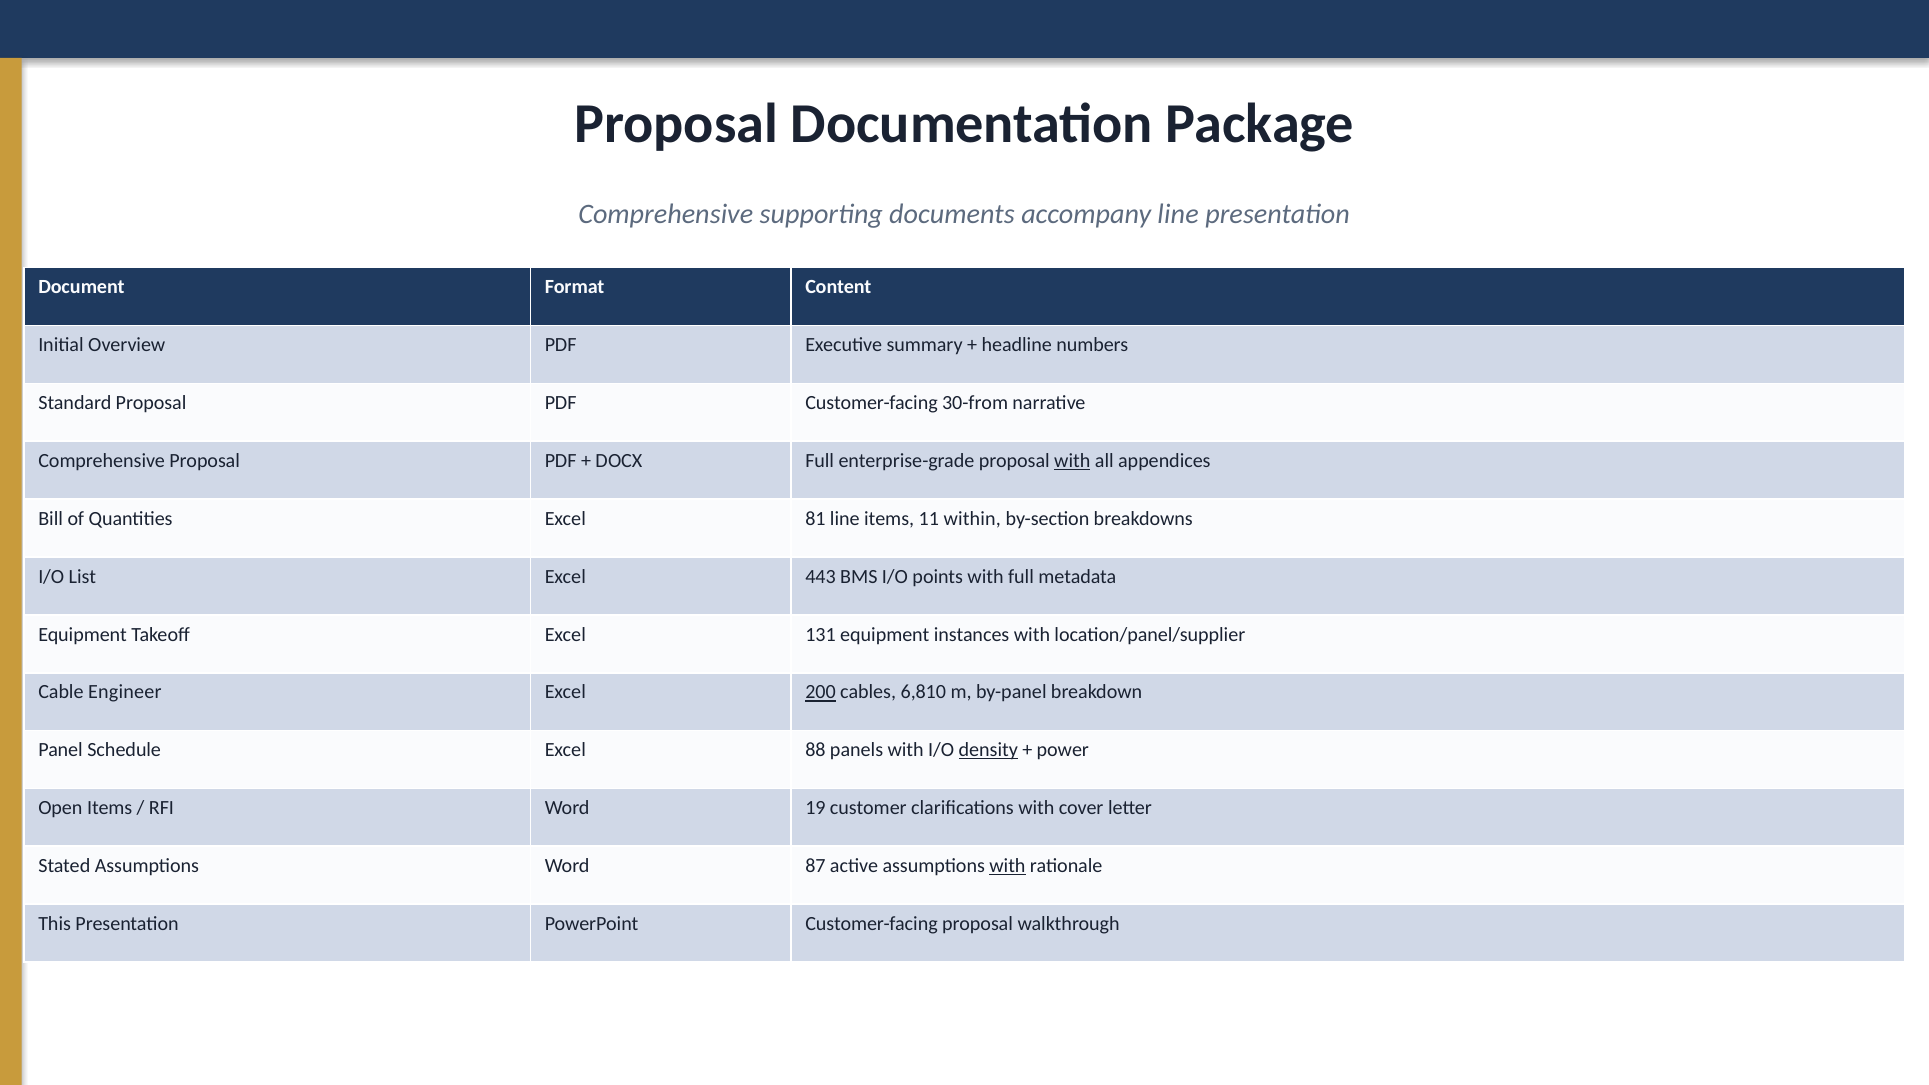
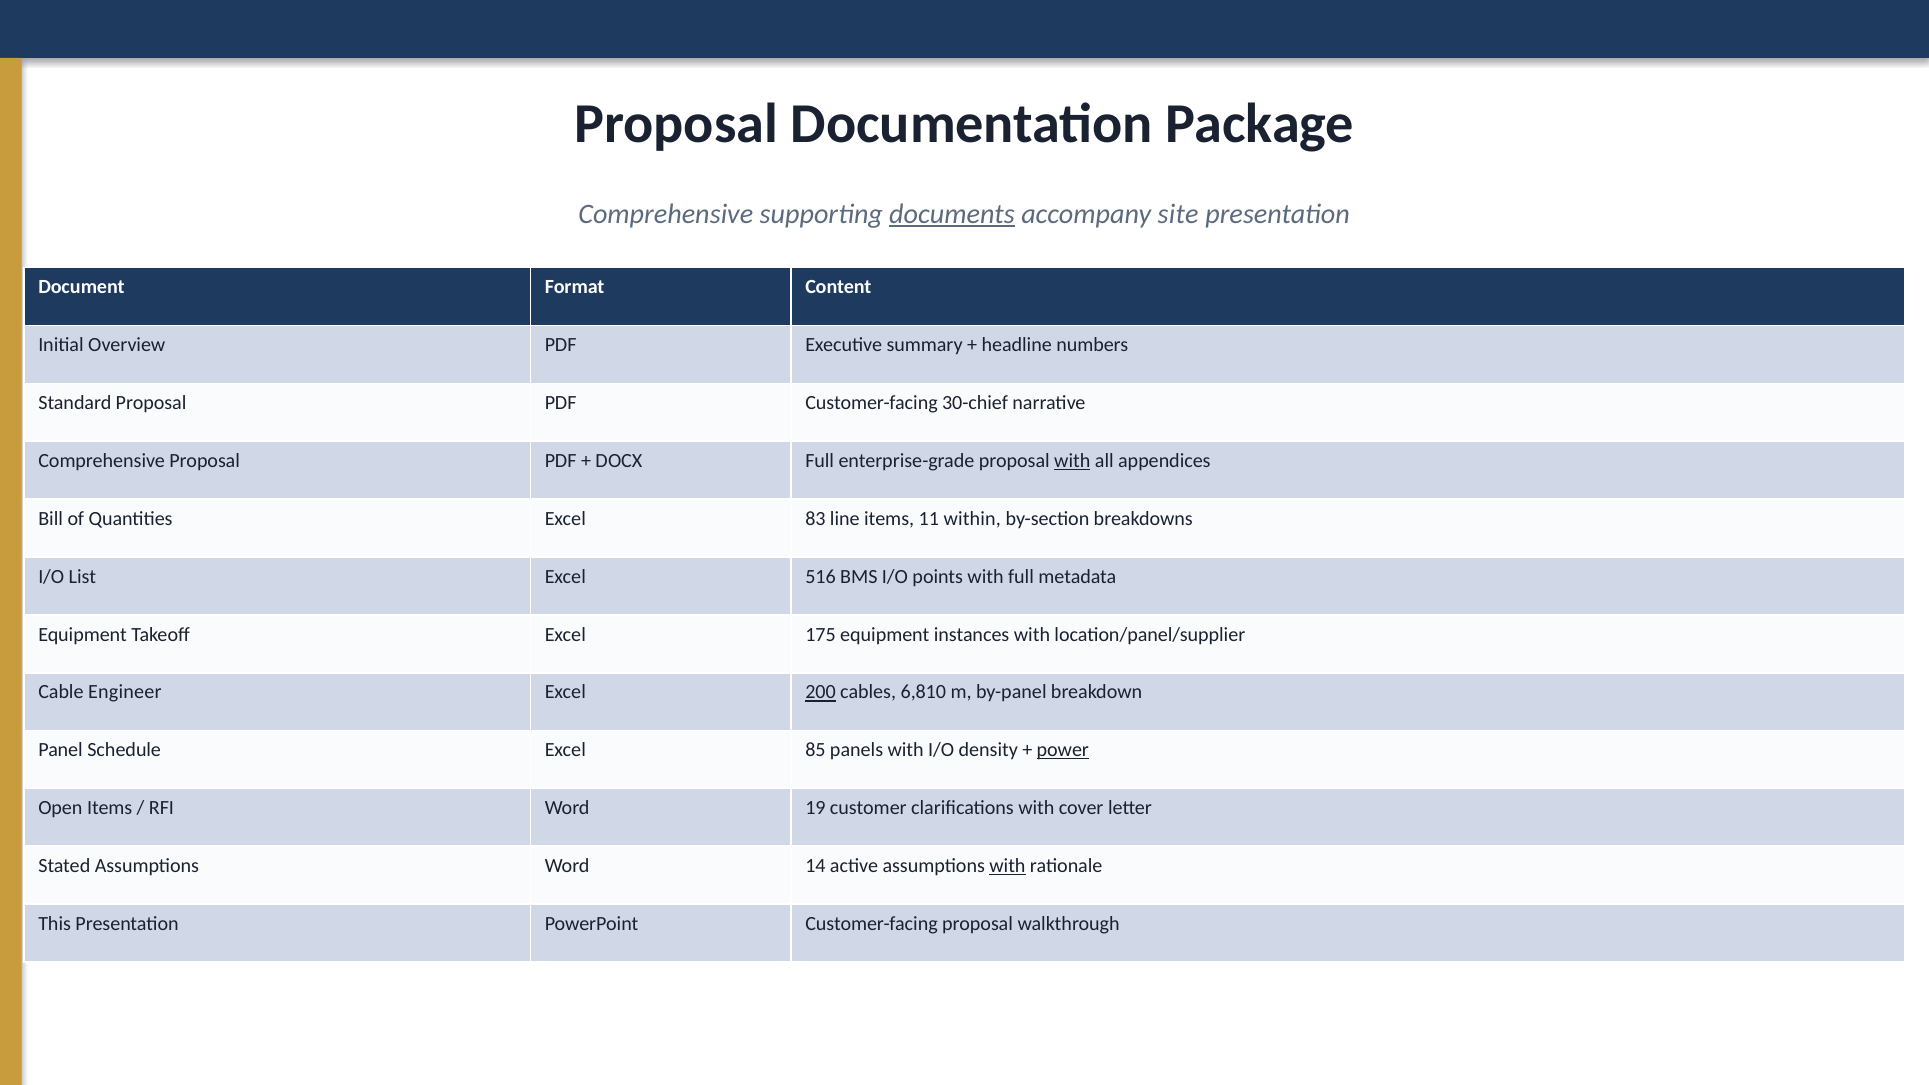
documents underline: none -> present (952, 214)
accompany line: line -> site (1178, 214)
30-from: 30-from -> 30-chief (975, 403)
81: 81 -> 83 (815, 519)
443: 443 -> 516 (821, 577)
131: 131 -> 175 (821, 635)
88: 88 -> 85 (815, 750)
density underline: present -> none (988, 750)
power underline: none -> present (1063, 750)
87: 87 -> 14 (815, 866)
